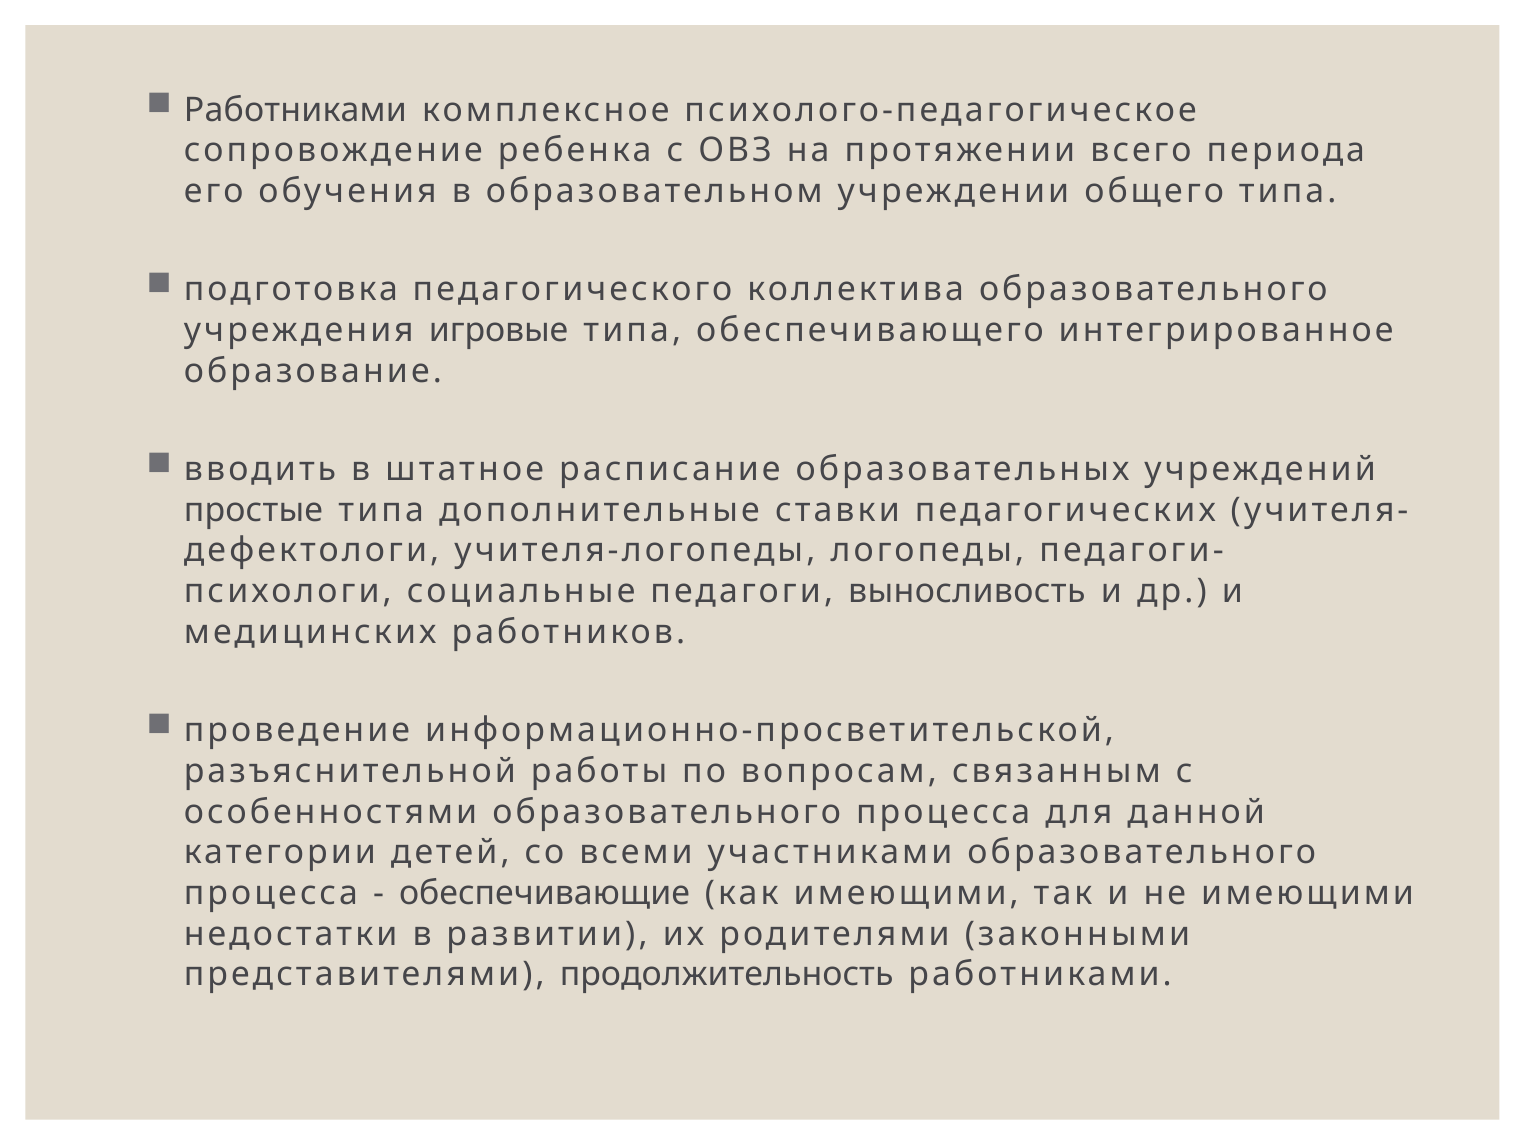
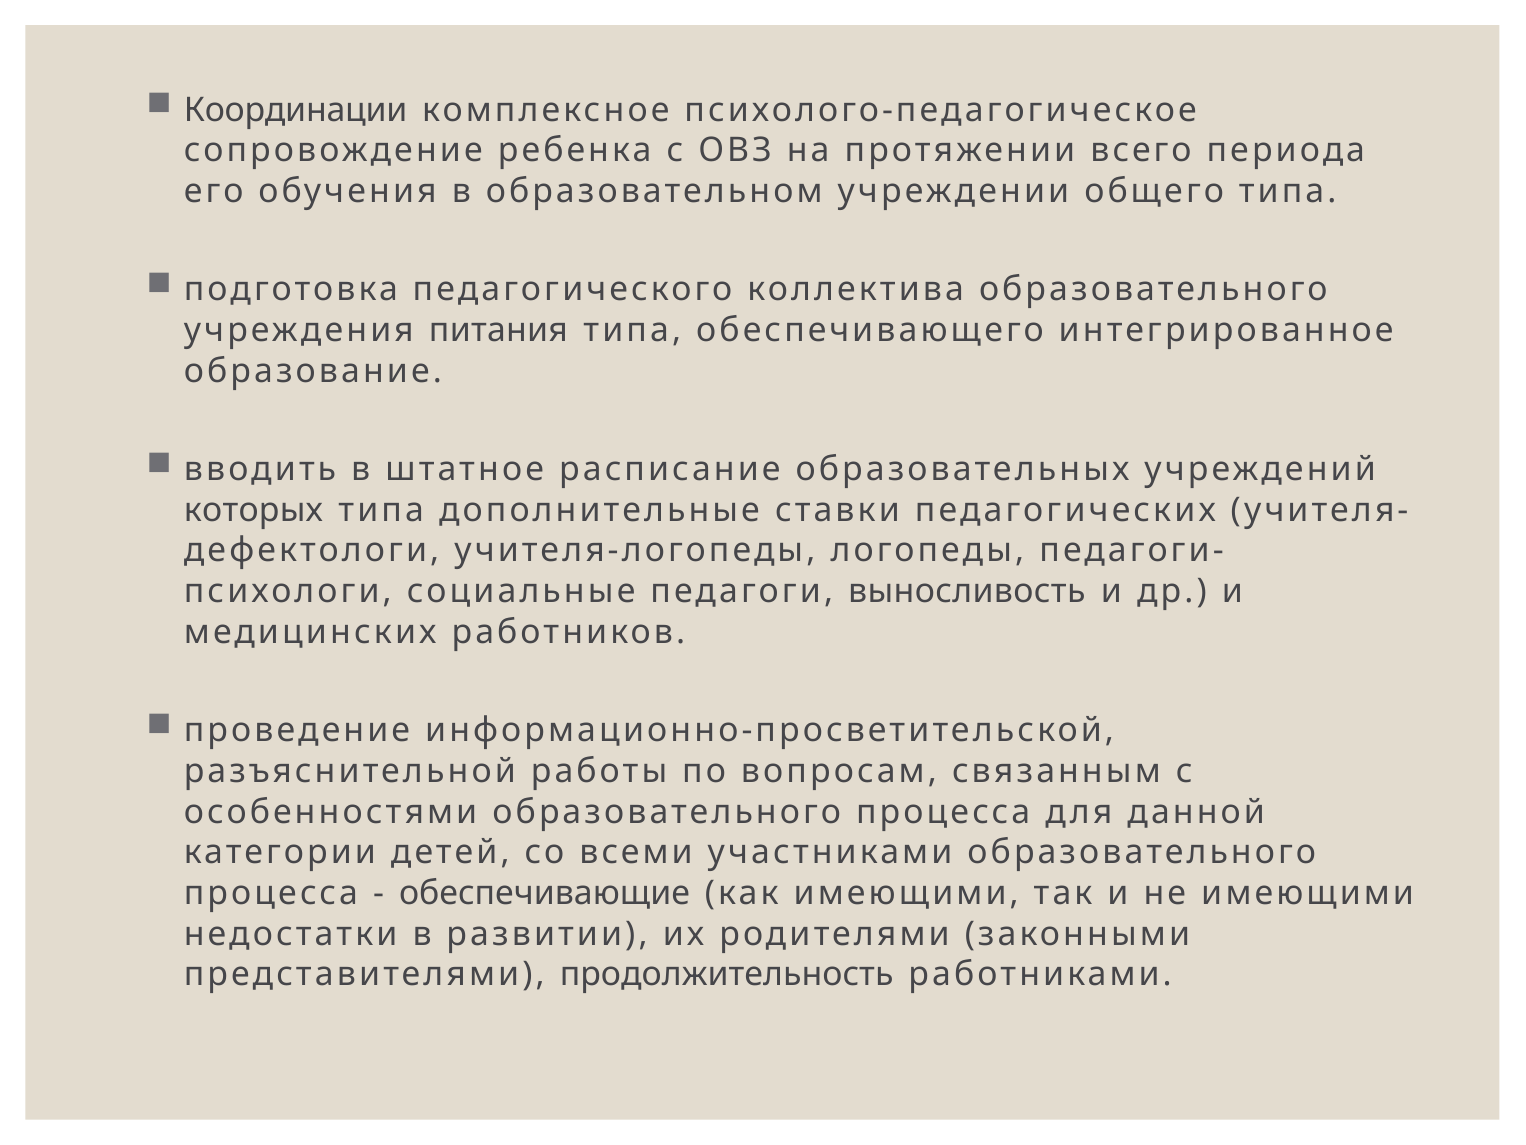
Работниками: Работниками -> Координации (296, 110)
игровые: игровые -> питания (498, 330)
простые: простые -> которых (253, 510)
